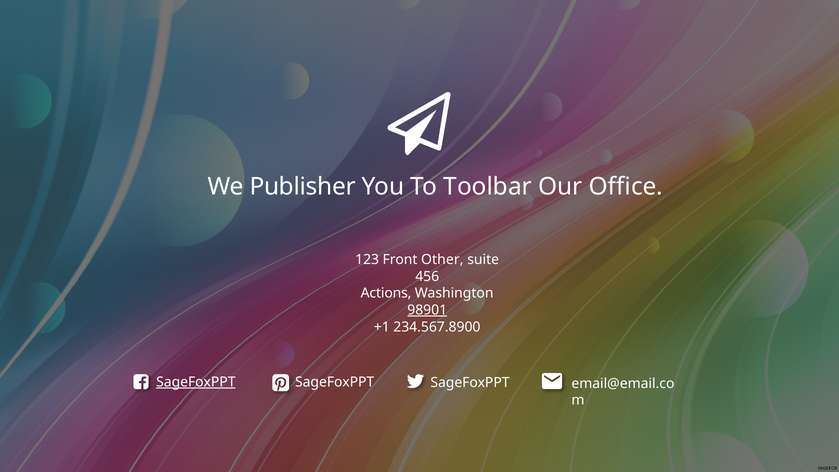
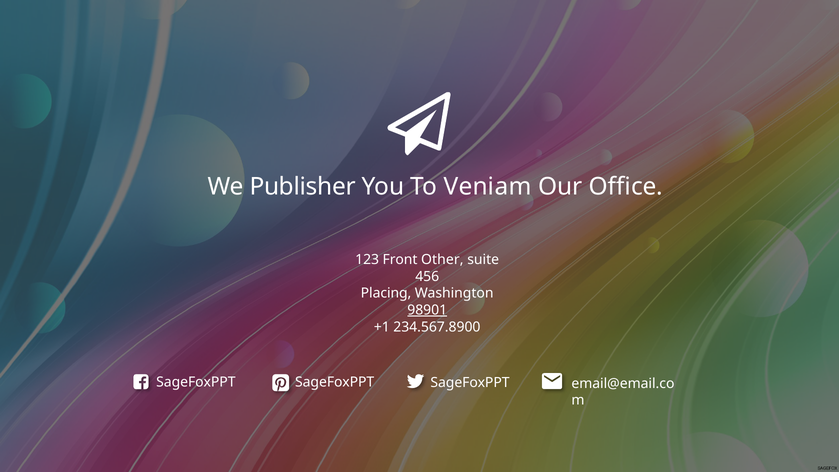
Toolbar: Toolbar -> Veniam (488, 186)
Actions: Actions -> Placing (386, 293)
SageFoxPPT underline: present -> none (196, 382)
